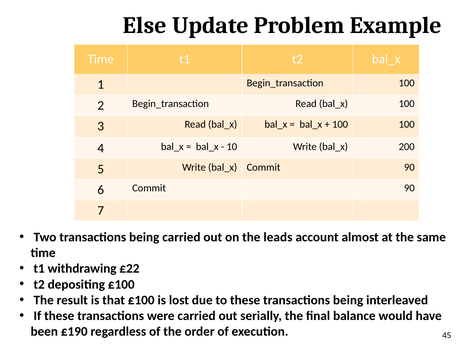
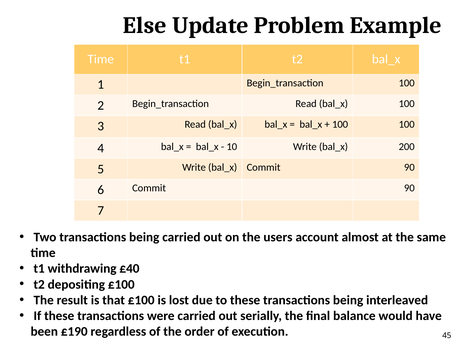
leads: leads -> users (278, 238)
£22: £22 -> £40 (129, 269)
